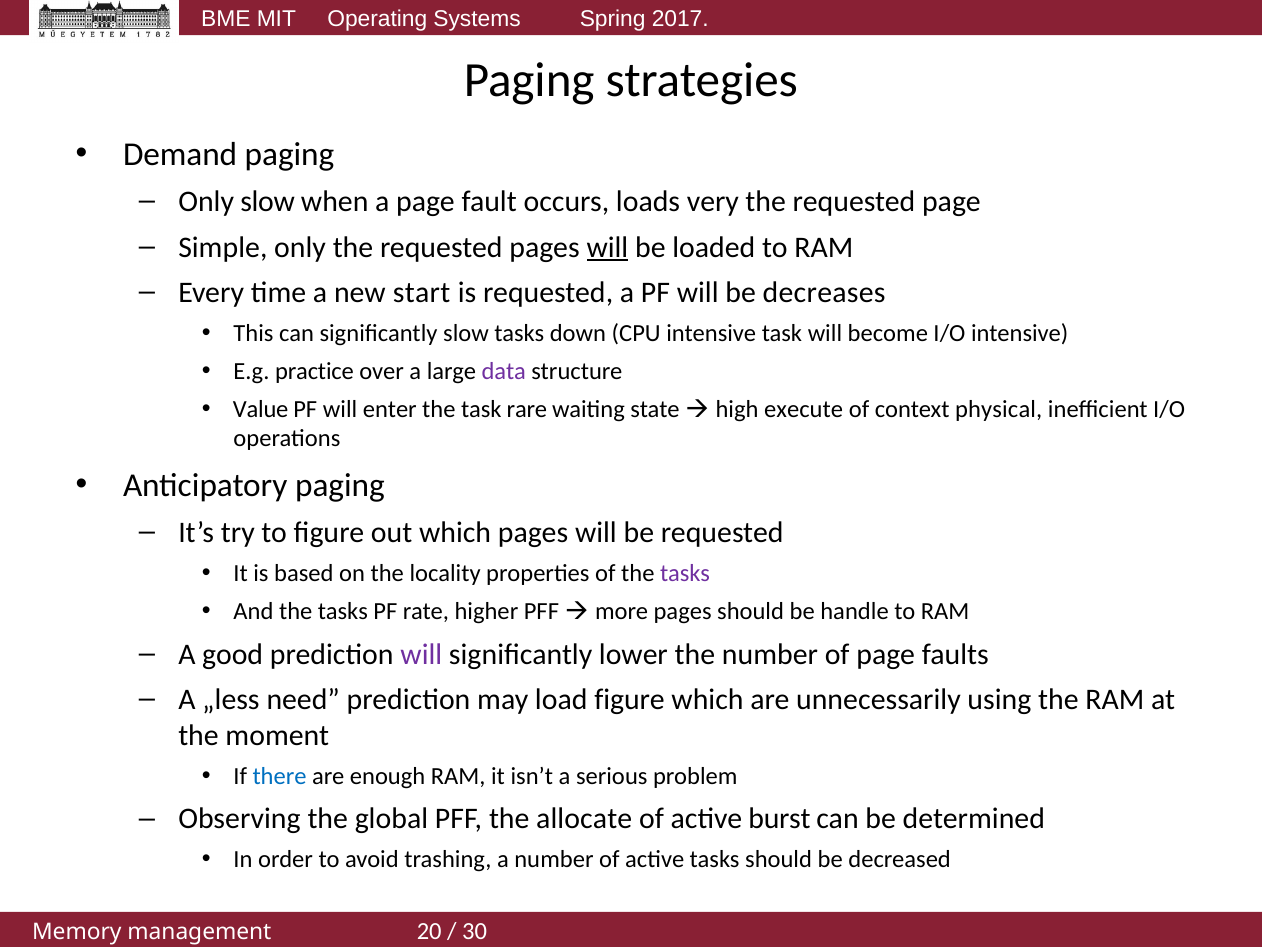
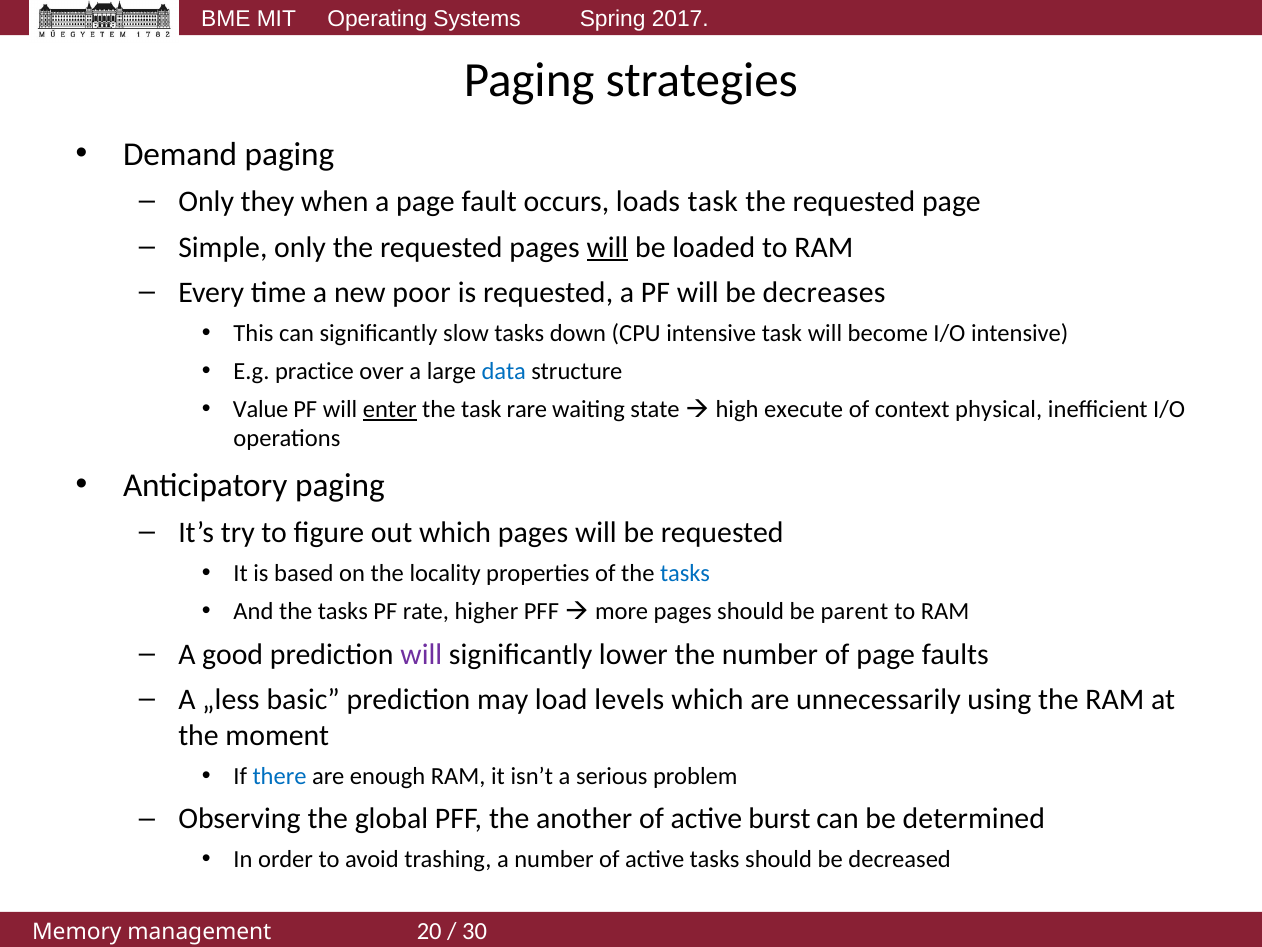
Only slow: slow -> they (267, 201)
loads very: very -> task (713, 201)
start: start -> poor (422, 293)
data colour: purple -> blue (504, 371)
enter underline: none -> present (390, 409)
tasks colour: purple -> blue (685, 573)
handle: handle -> parent (854, 611)
need: need -> basic (303, 699)
load figure: figure -> levels (629, 699)
allocate: allocate -> another (584, 819)
